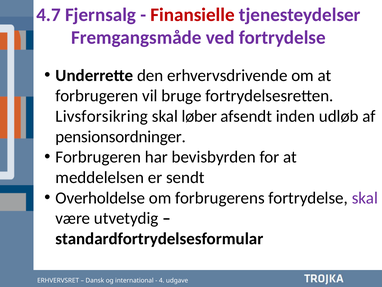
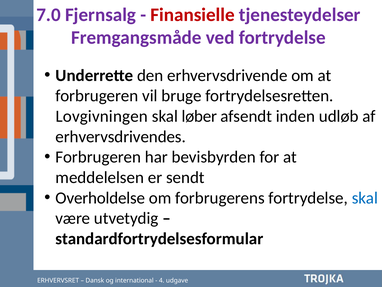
4.7: 4.7 -> 7.0 (48, 15)
Livsforsikring: Livsforsikring -> Lovgivningen (102, 116)
pensionsordninger: pensionsordninger -> erhvervsdrivendes (121, 136)
skal colour: purple -> blue (365, 198)
